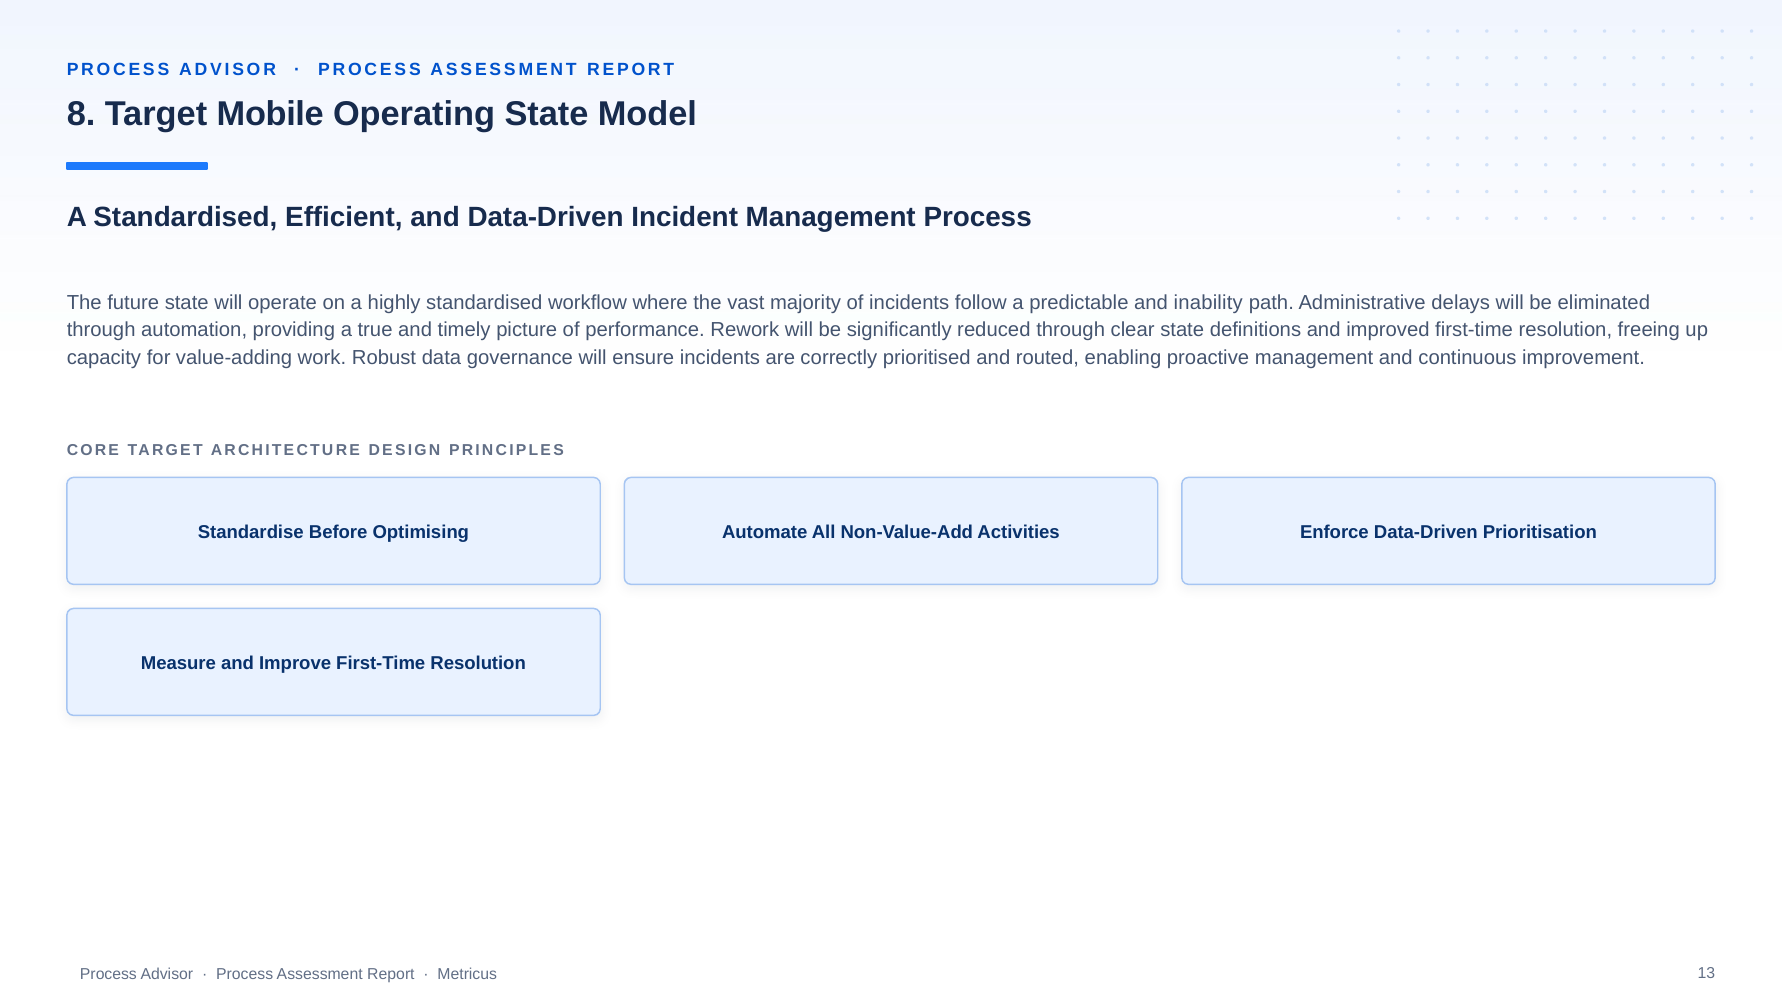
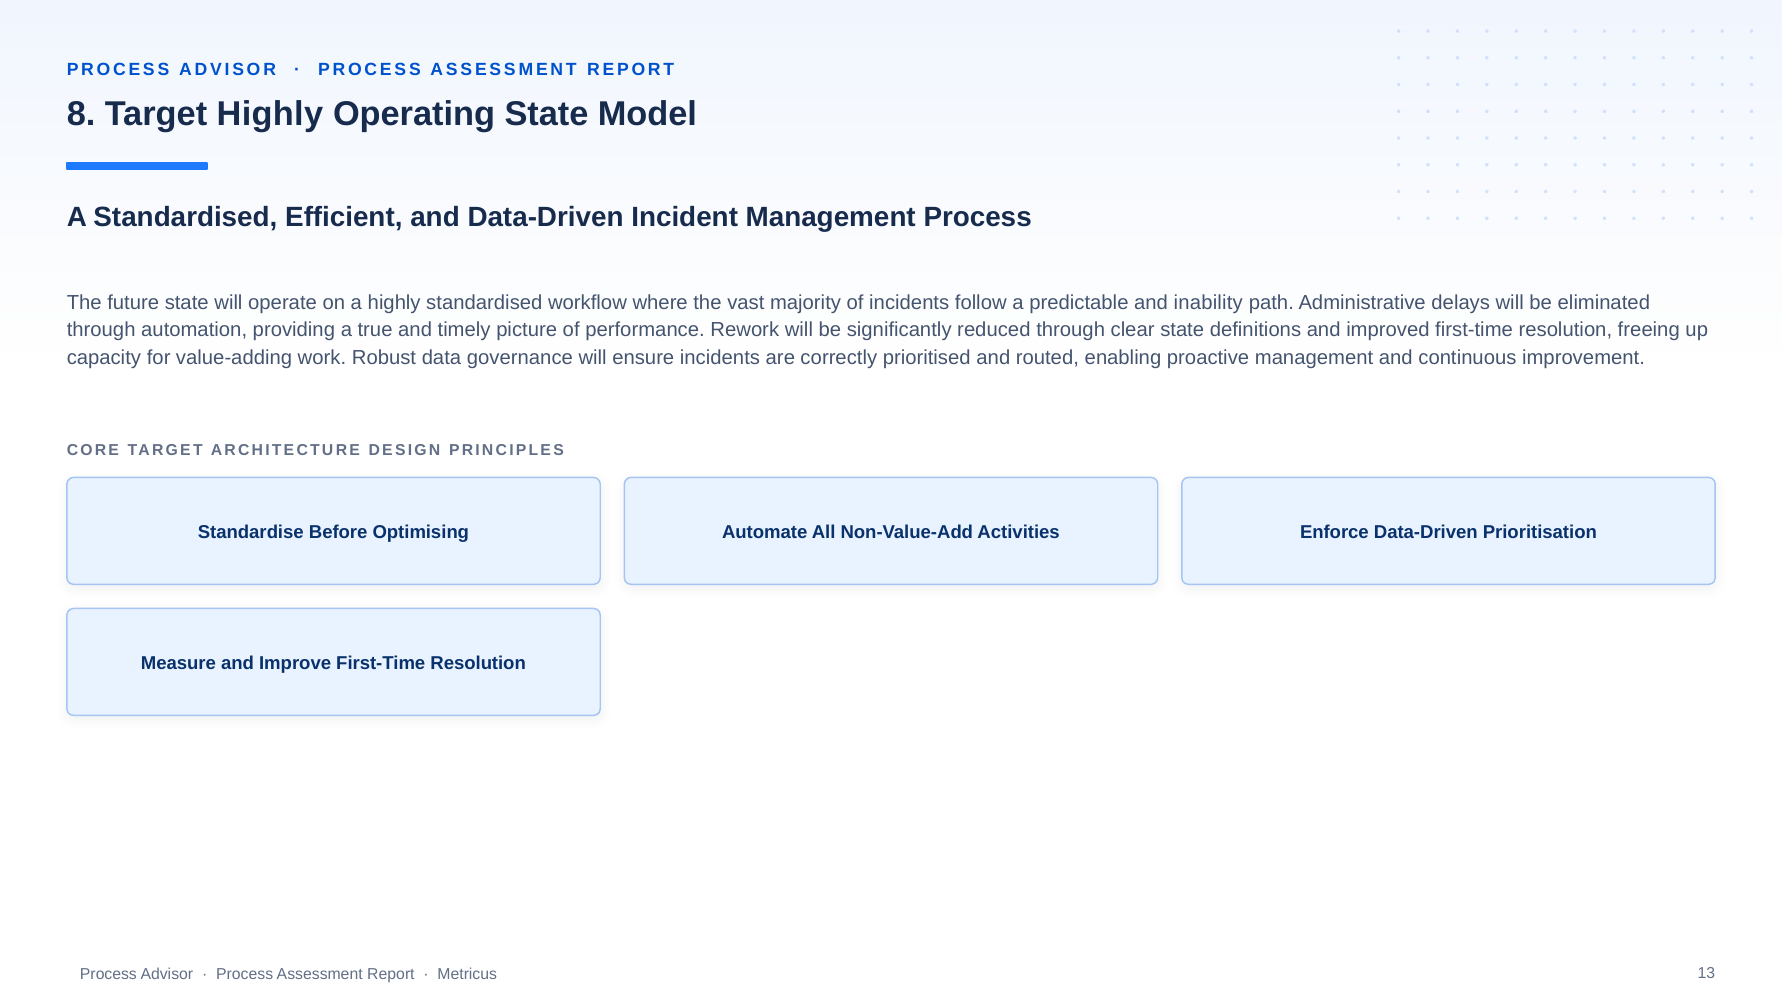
Target Mobile: Mobile -> Highly (270, 114)
